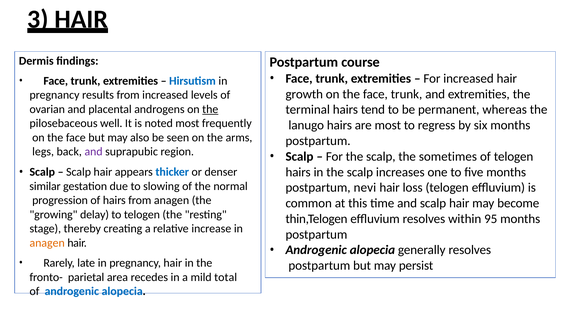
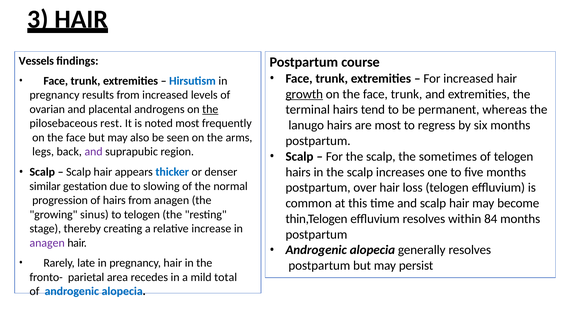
Dermis: Dermis -> Vessels (36, 61)
growth underline: none -> present (304, 94)
well: well -> rest (111, 124)
nevi: nevi -> over (365, 188)
delay: delay -> sinus (94, 215)
95: 95 -> 84 (491, 219)
anagen colour: orange -> purple (47, 243)
